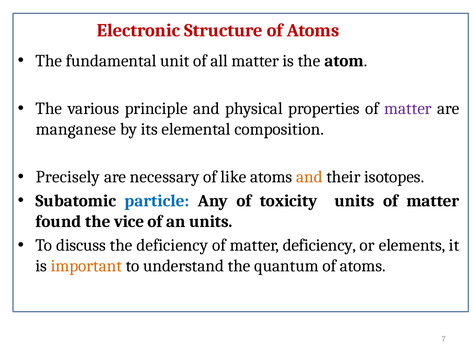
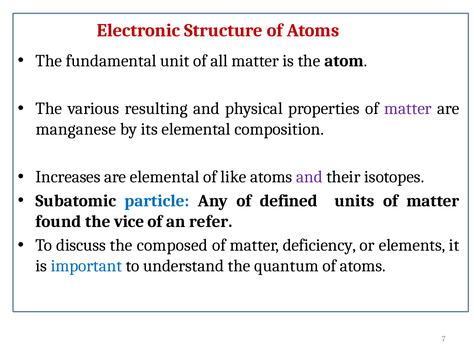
principle: principle -> resulting (156, 109)
Precisely: Precisely -> Increases (68, 177)
are necessary: necessary -> elemental (165, 177)
and colour: orange -> purple (309, 177)
toxicity: toxicity -> defined (289, 201)
an units: units -> refer (211, 222)
the deficiency: deficiency -> composed (172, 246)
important colour: orange -> blue (86, 266)
